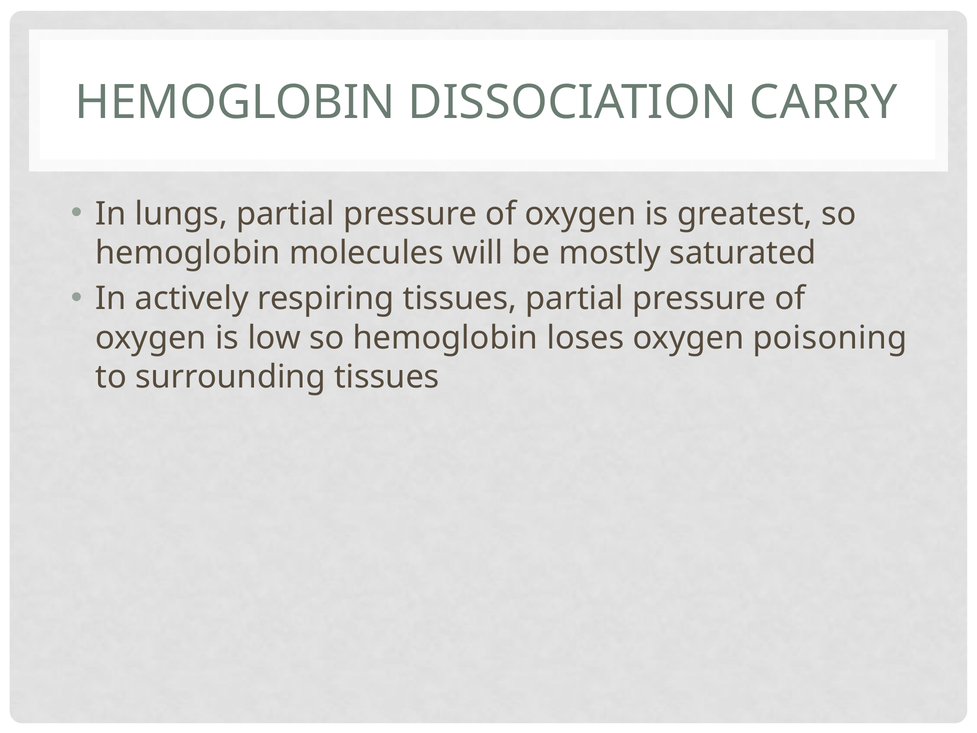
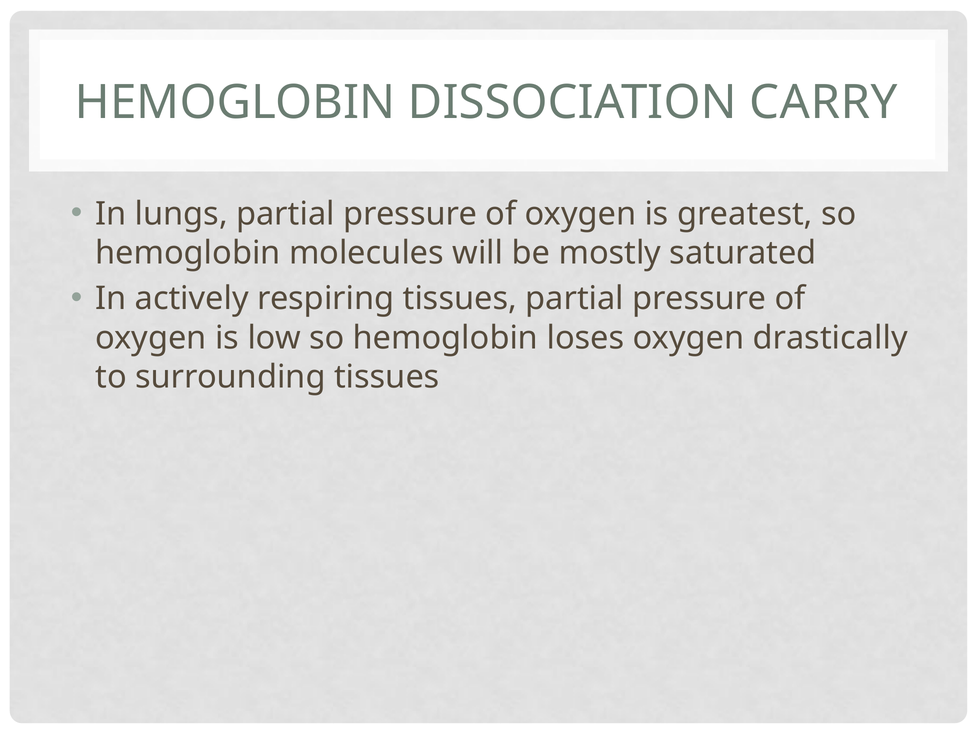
poisoning: poisoning -> drastically (830, 338)
